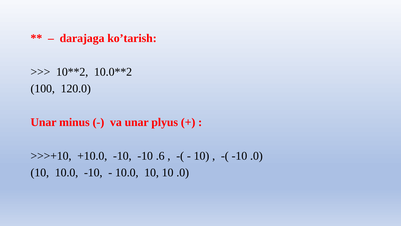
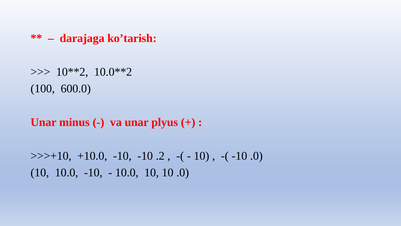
120.0: 120.0 -> 600.0 (76, 88)
.6: .6 -> .2 (160, 156)
